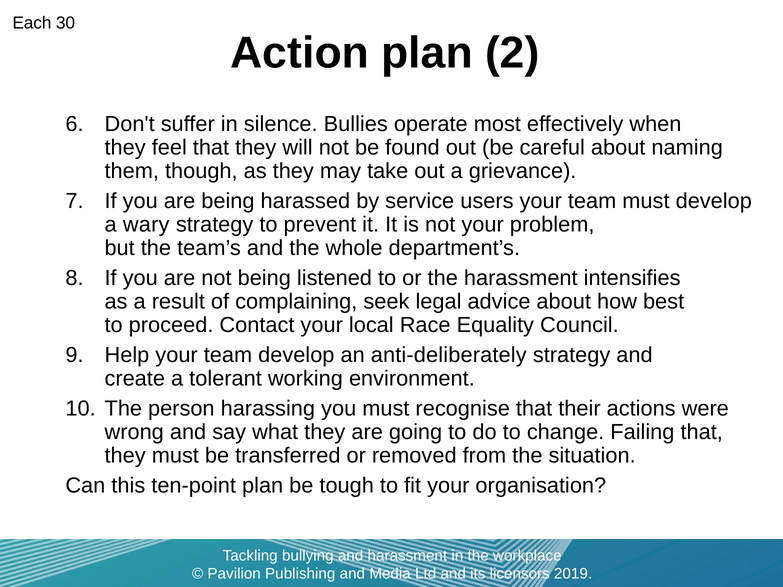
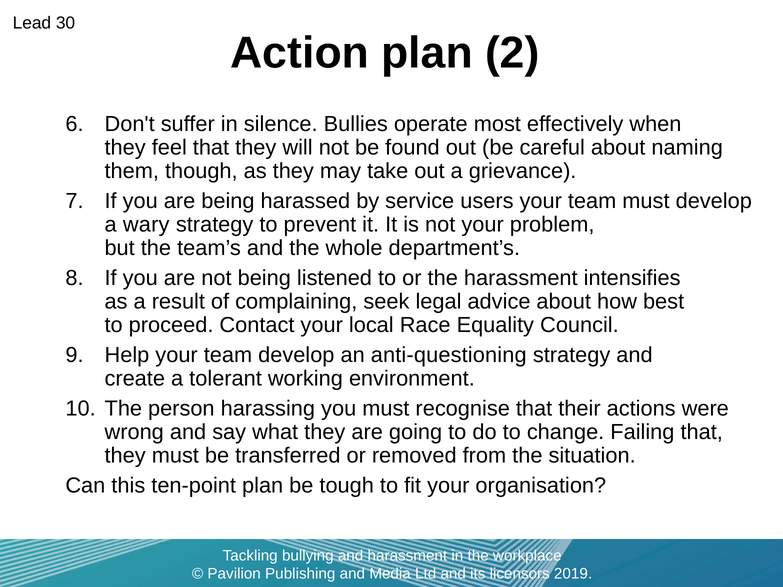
Each: Each -> Lead (32, 23)
anti-deliberately: anti-deliberately -> anti-questioning (449, 355)
